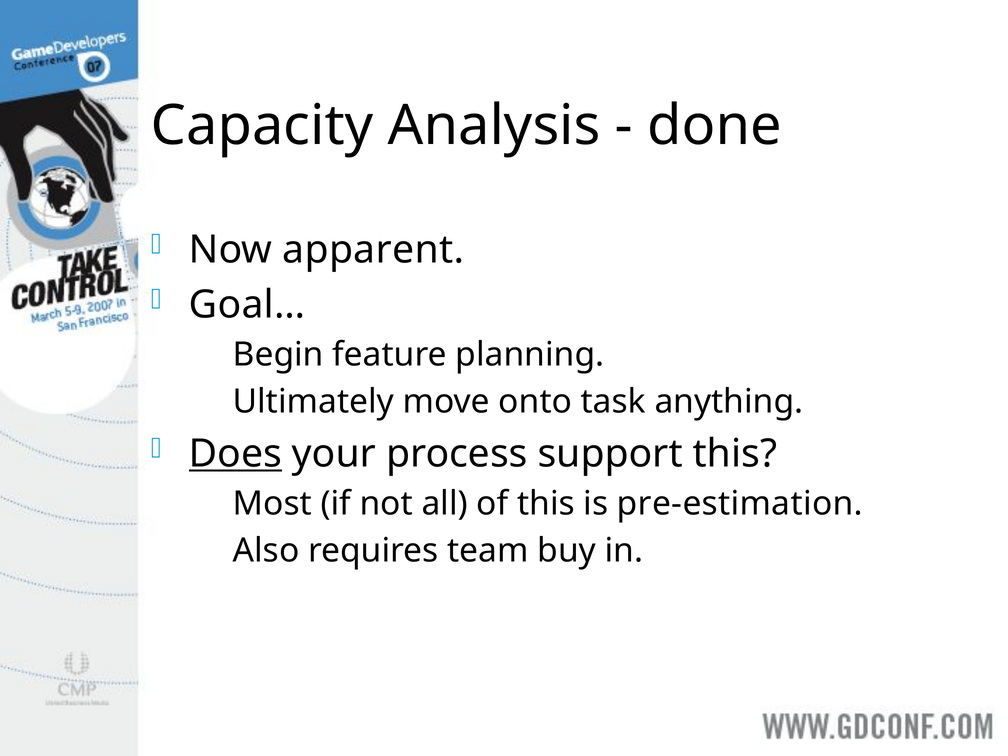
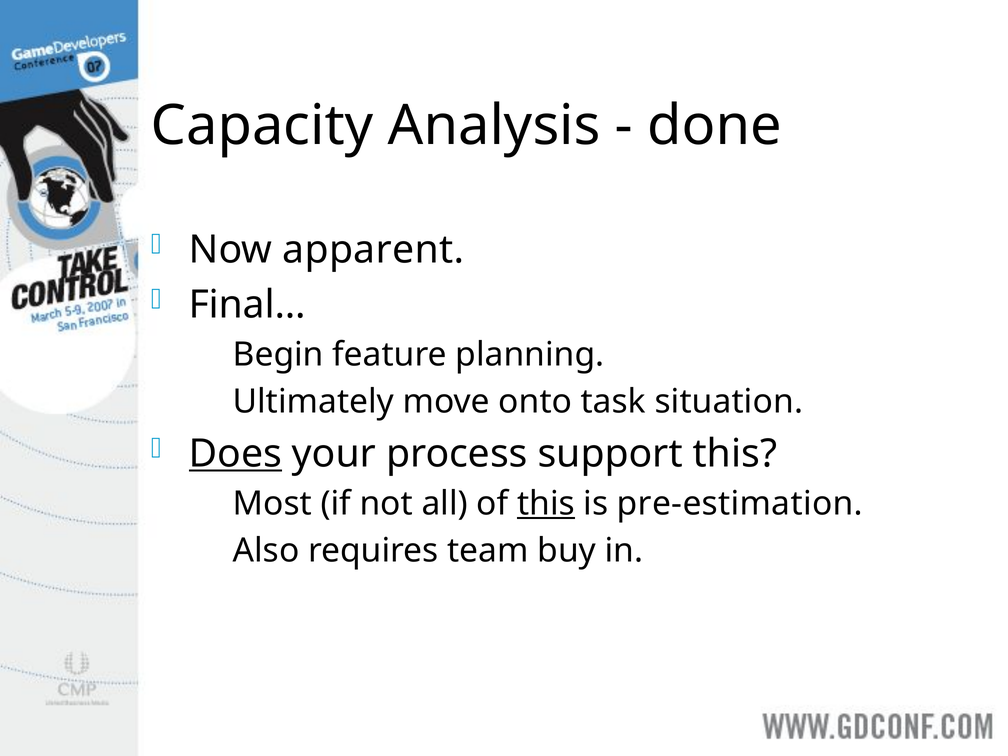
Goal…: Goal… -> Final… (247, 305)
anything: anything -> situation (729, 402)
this underline: none -> present (546, 504)
